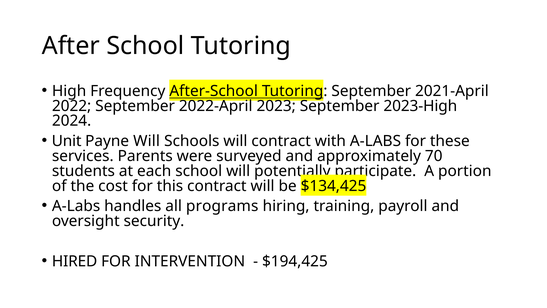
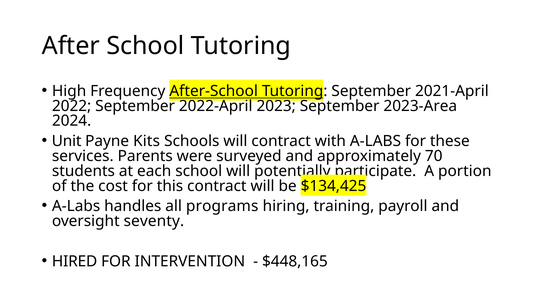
2023-High: 2023-High -> 2023-Area (420, 106)
Payne Will: Will -> Kits (147, 141)
security: security -> seventy (154, 221)
$194,425: $194,425 -> $448,165 (295, 261)
